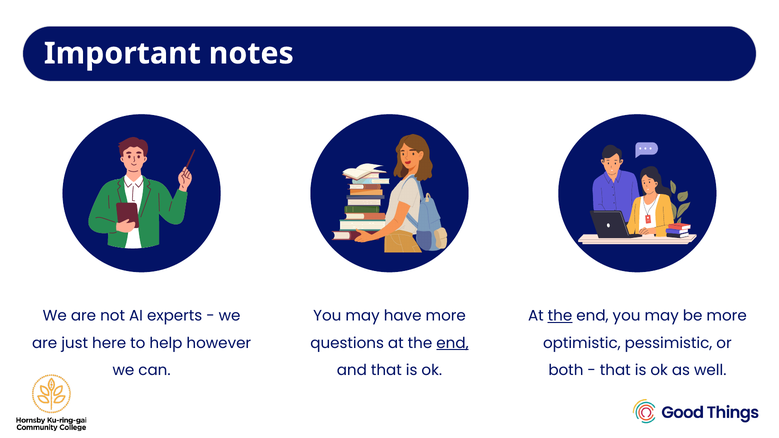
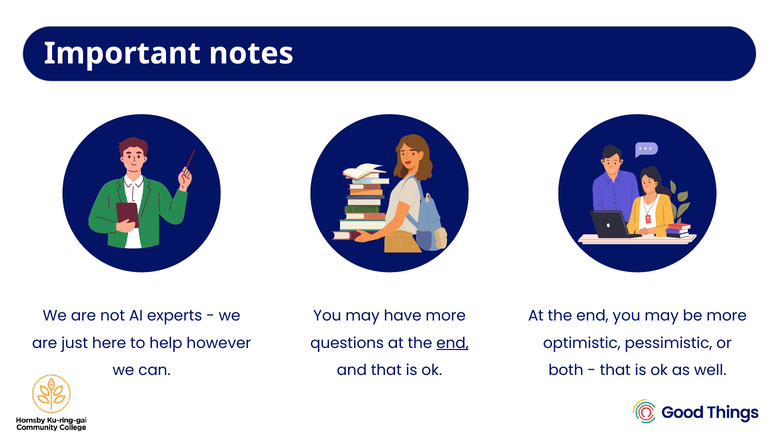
the underline: present -> none (560, 316)
